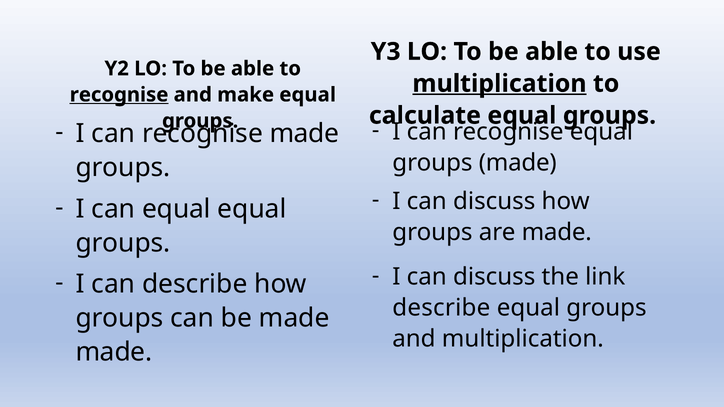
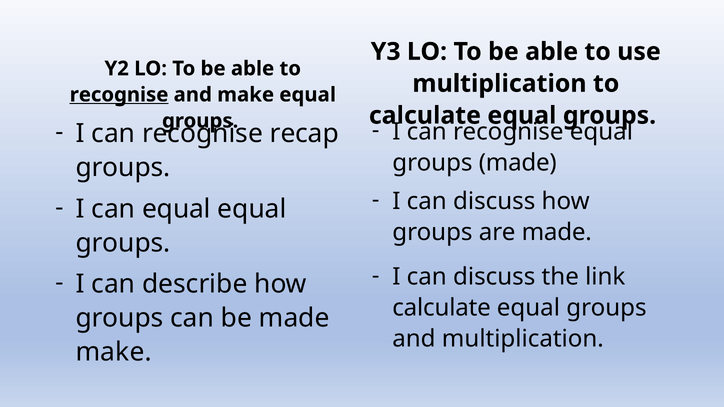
multiplication underline: present -> none (499, 84)
made: made -> recap (304, 134)
describe: describe -> calculate (442, 308)
made: made -> make (114, 352)
